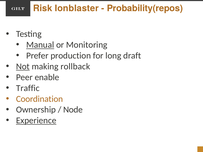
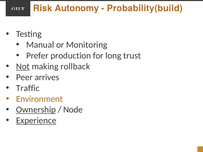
Ionblaster: Ionblaster -> Autonomy (77, 8)
Probability(repos: Probability(repos -> Probability(build (145, 8)
Manual underline: present -> none (40, 45)
draft: draft -> trust (132, 56)
enable: enable -> arrives (47, 77)
Coordination: Coordination -> Environment (39, 99)
Ownership underline: none -> present (36, 110)
